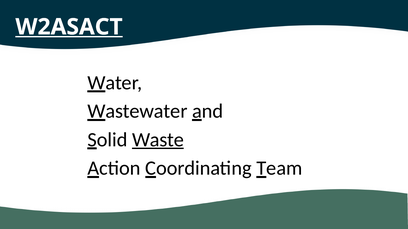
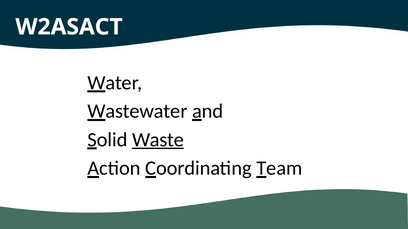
W2ASACT underline: present -> none (69, 27)
